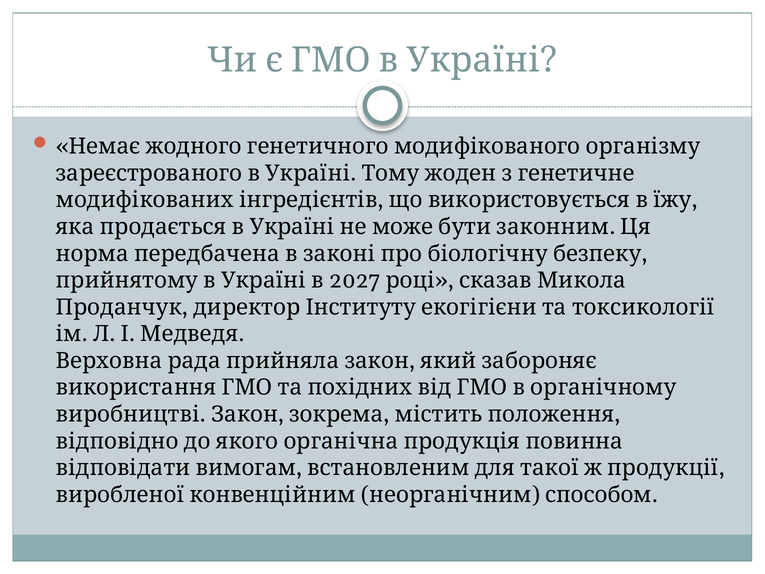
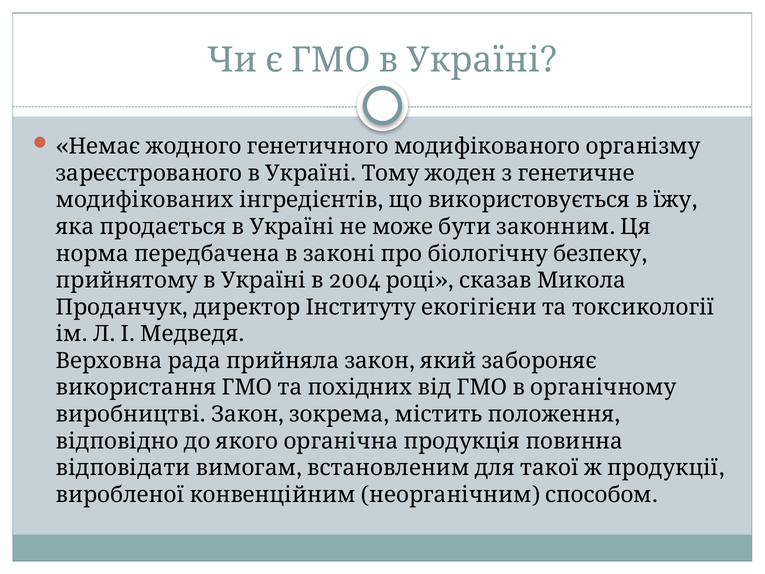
2027: 2027 -> 2004 (355, 280)
